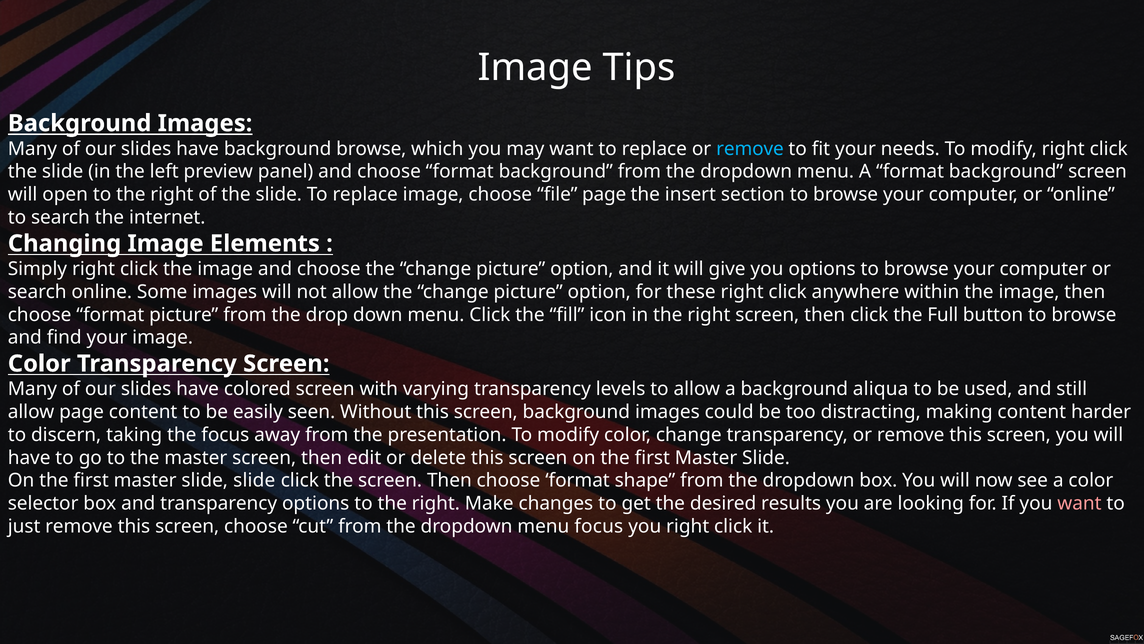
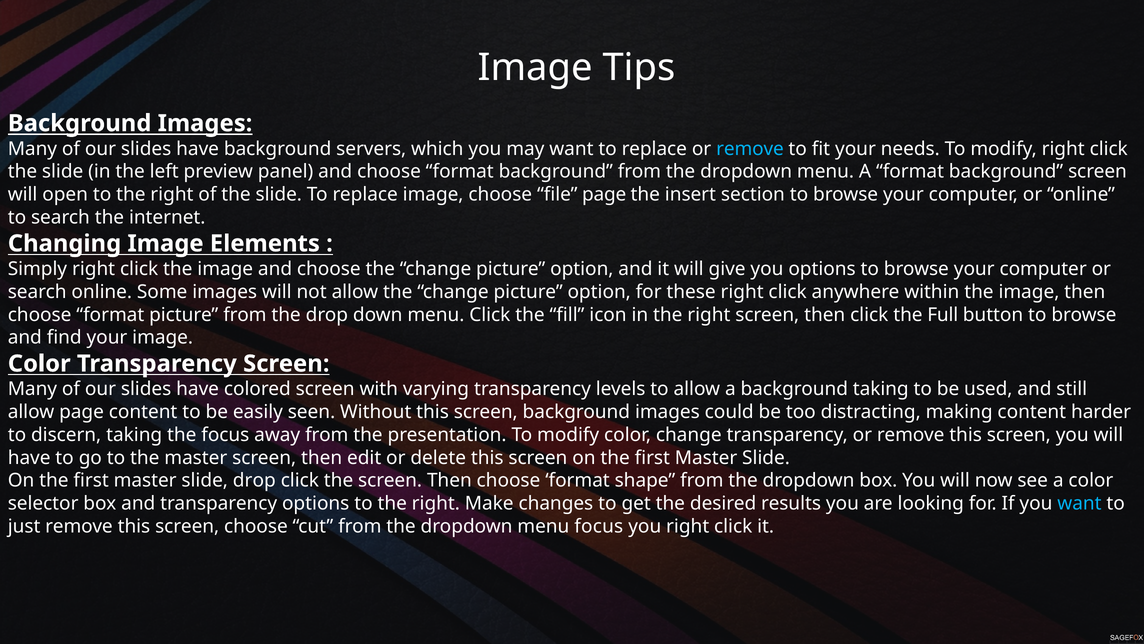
background browse: browse -> servers (371, 149)
background aliqua: aliqua -> taking (881, 389)
slide slide: slide -> drop (254, 480)
want colour: pink -> light blue (1079, 503)
